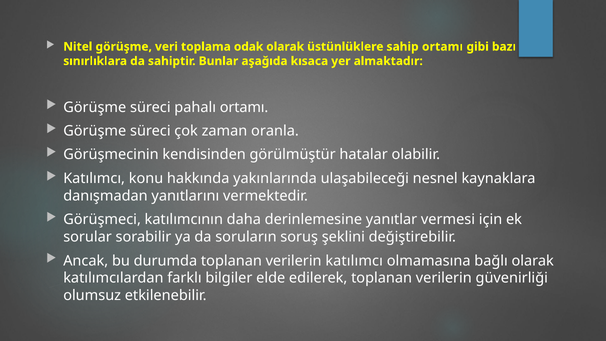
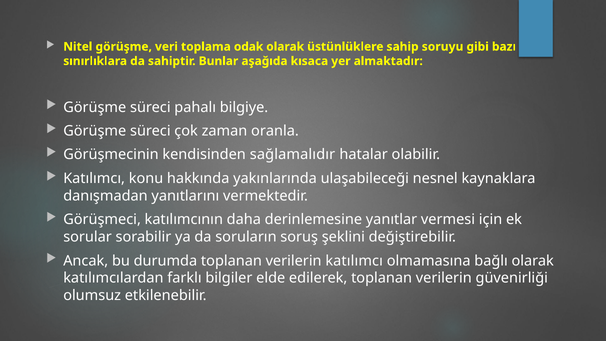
sahip ortamı: ortamı -> soruyu (443, 47)
pahalı ortamı: ortamı -> bilgiye (244, 107)
görülmüştür: görülmüştür -> sağlamalıdır (293, 155)
